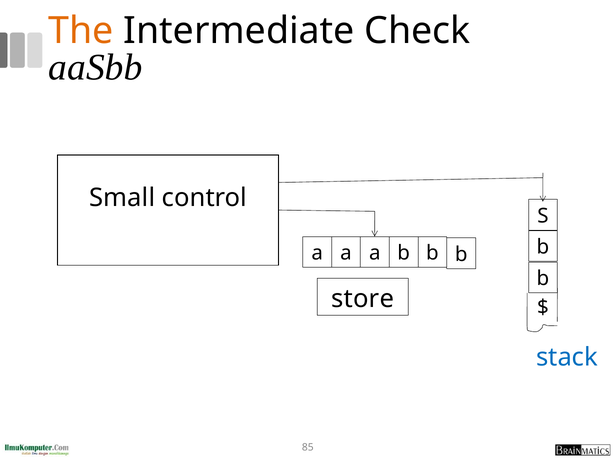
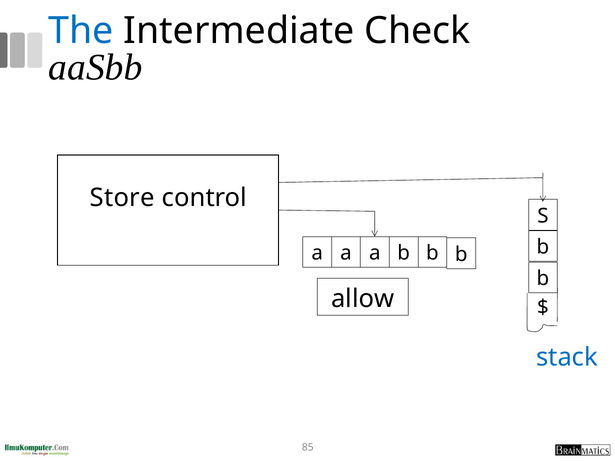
The colour: orange -> blue (81, 31)
Small: Small -> Store (122, 198)
store: store -> allow (363, 299)
